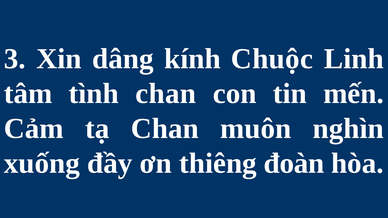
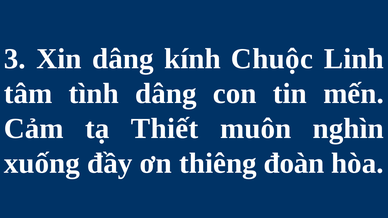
tình chan: chan -> dâng (166, 94)
tạ Chan: Chan -> Thiết (165, 129)
